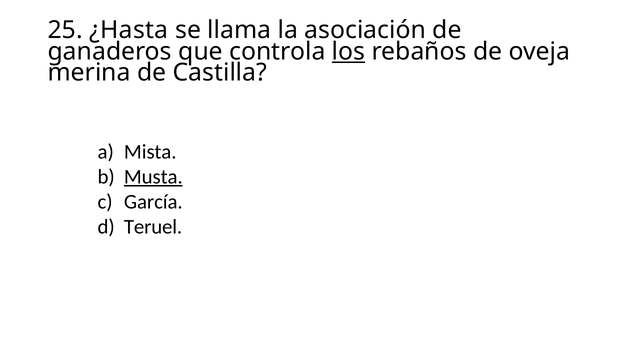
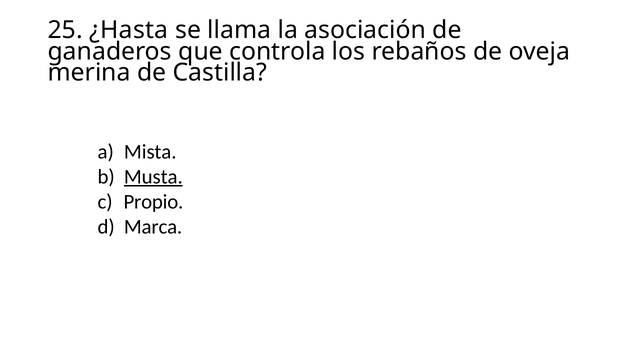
los underline: present -> none (348, 51)
García: García -> Propio (153, 202)
Teruel: Teruel -> Marca (153, 227)
